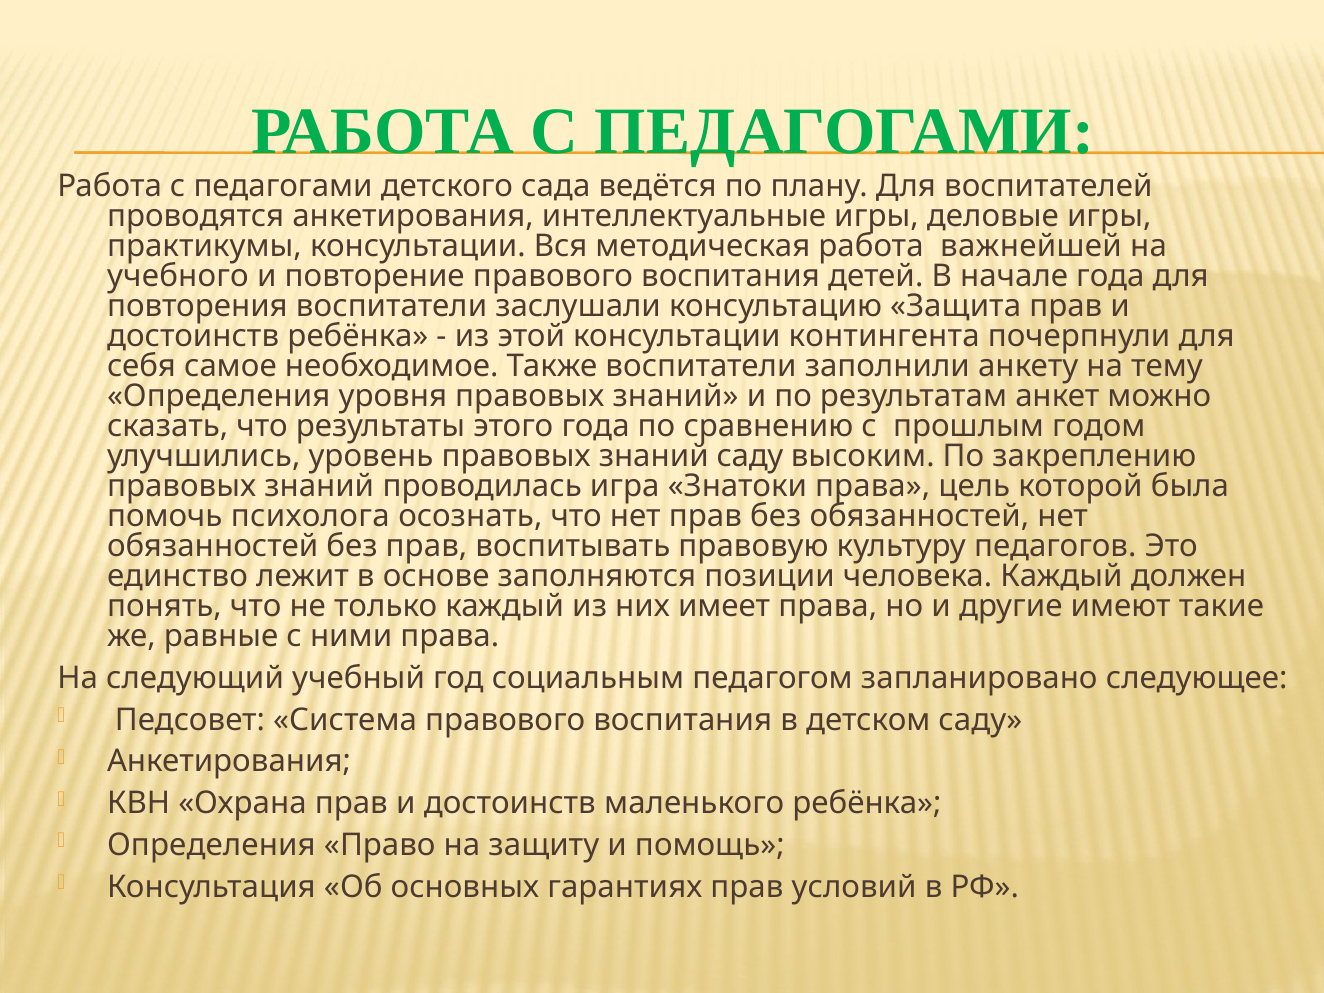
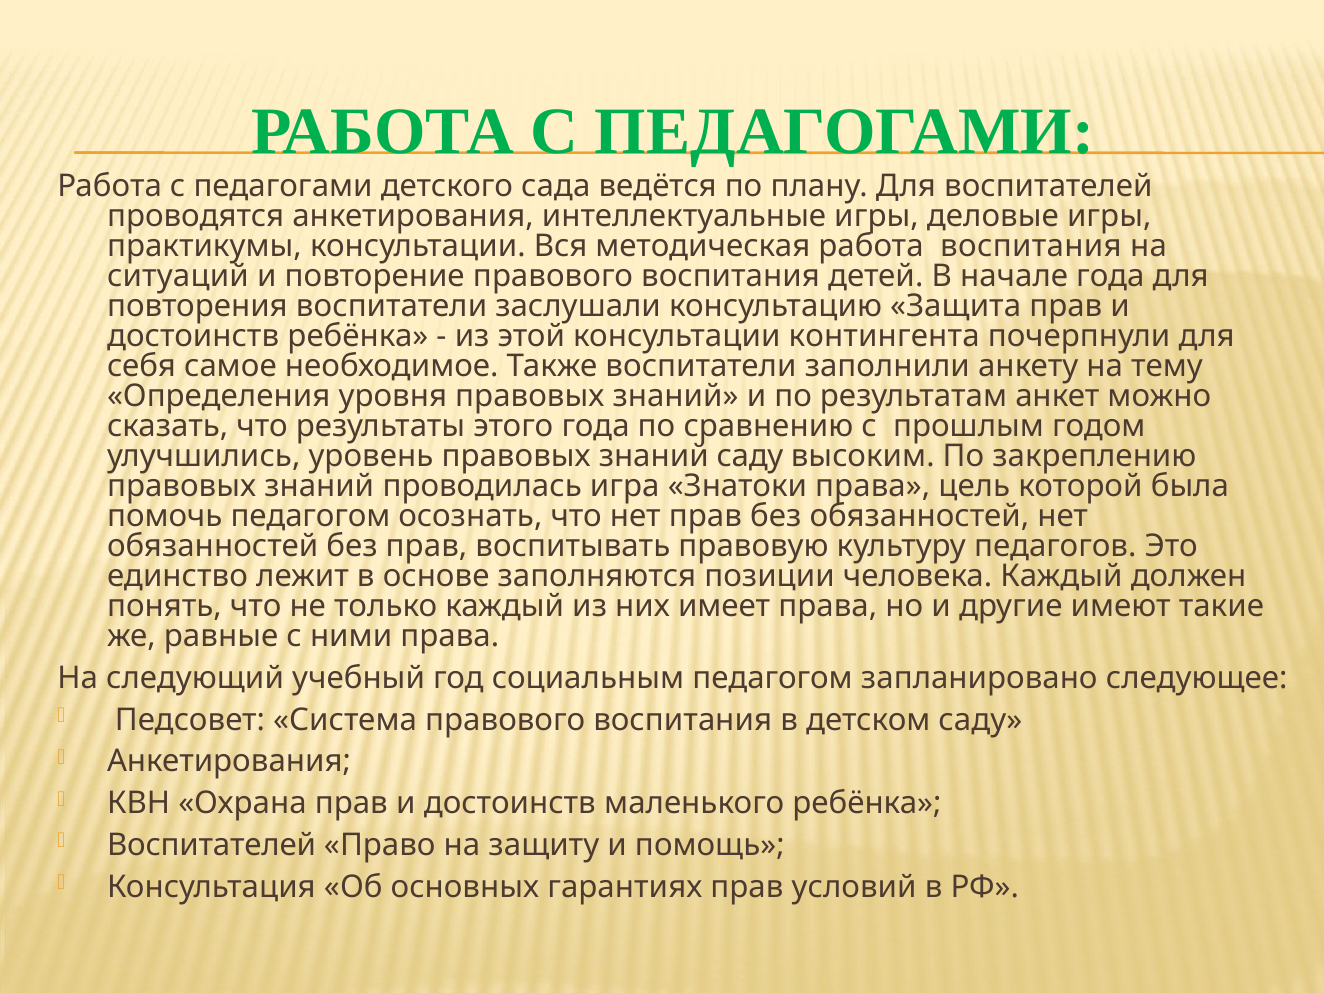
работа важнейшей: важнейшей -> воспитания (1031, 246)
учебного: учебного -> ситуаций (178, 276)
помочь психолога: психолога -> педагогом (310, 516)
Определения: Определения -> Воспитателей (212, 845)
